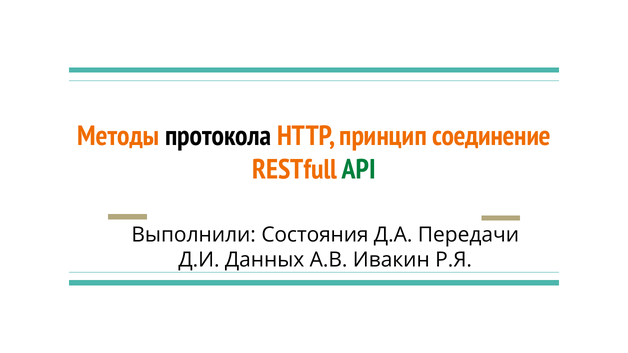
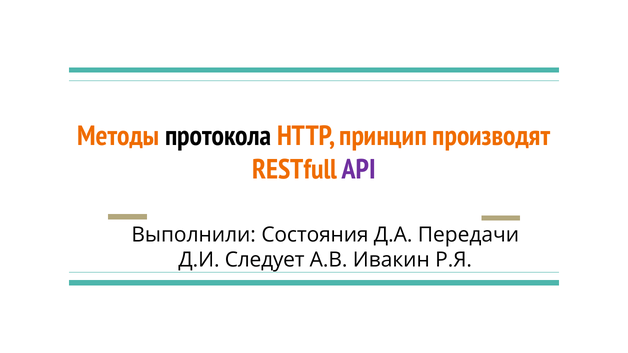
соединение: соединение -> производят (491, 136)
API colour: green -> purple (359, 169)
Данных: Данных -> Следует (265, 260)
